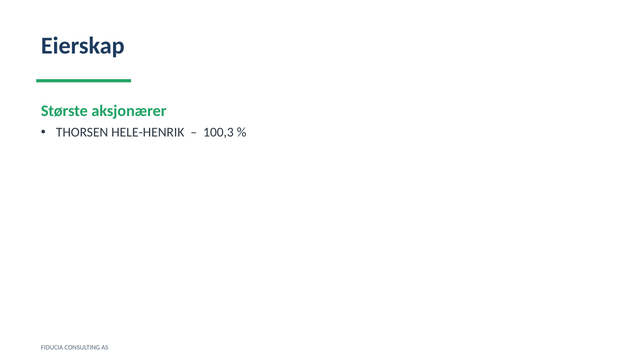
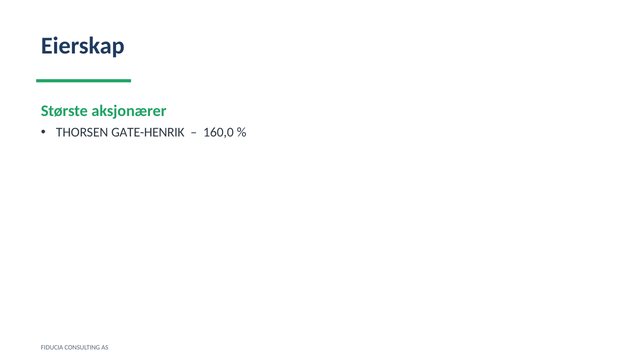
HELE-HENRIK: HELE-HENRIK -> GATE-HENRIK (148, 132)
100,3: 100,3 -> 160,0 (218, 132)
